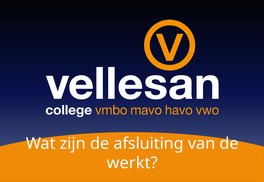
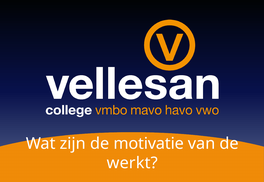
afsluiting: afsluiting -> motivatie (149, 144)
